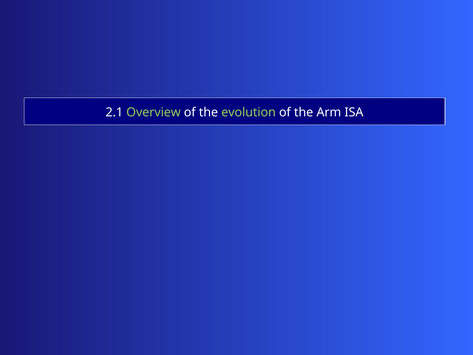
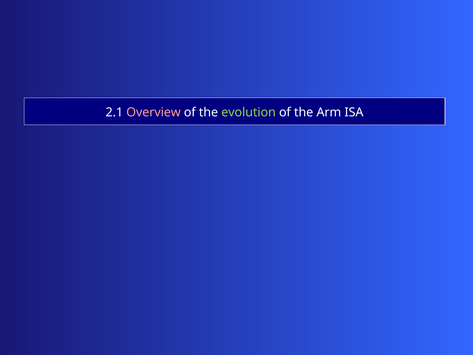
Overview colour: light green -> pink (153, 112)
